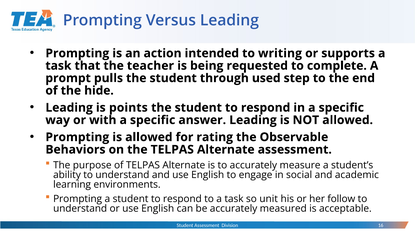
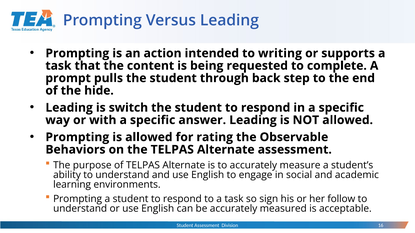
teacher: teacher -> content (151, 66)
used: used -> back (266, 78)
points: points -> switch (128, 108)
unit: unit -> sign (269, 199)
